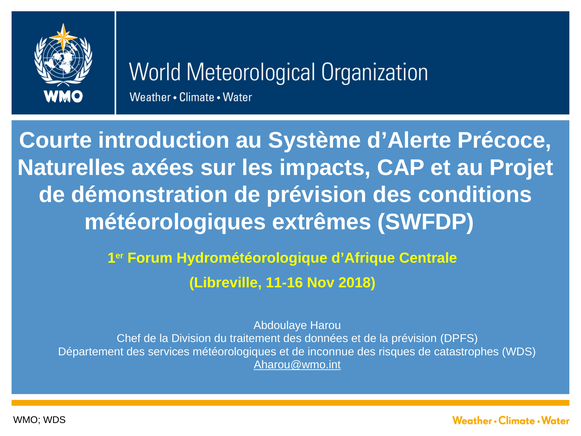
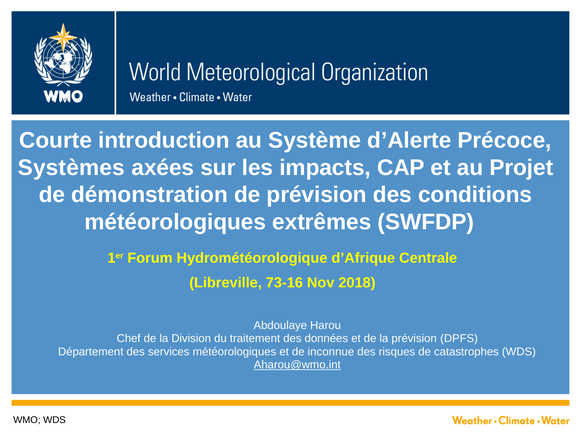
Naturelles: Naturelles -> Systèmes (71, 168)
11-16: 11-16 -> 73-16 (284, 283)
